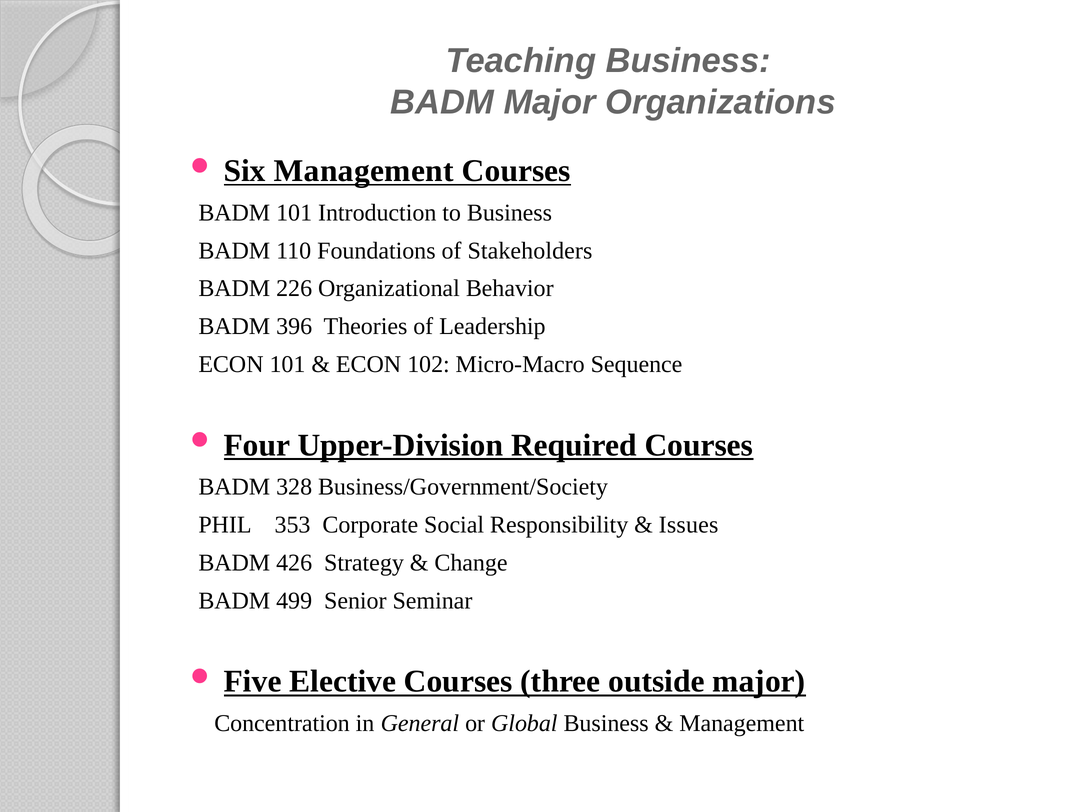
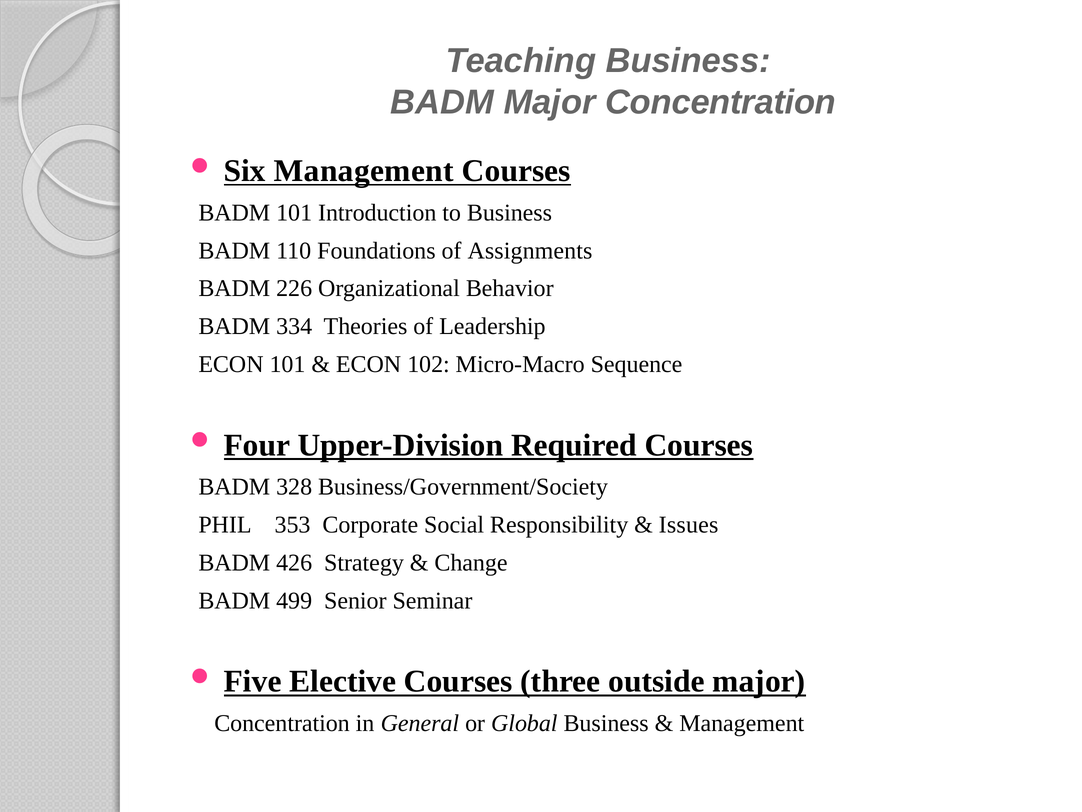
BADM Major Organizations: Organizations -> Concentration (721, 102)
Stakeholders: Stakeholders -> Assignments (530, 250)
396: 396 -> 334 (294, 326)
